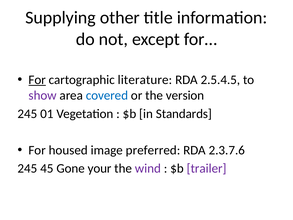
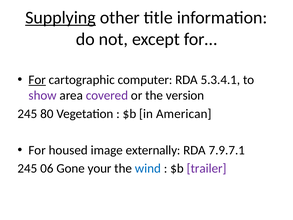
Supplying underline: none -> present (61, 18)
literature: literature -> computer (145, 80)
2.5.4.5: 2.5.4.5 -> 5.3.4.1 (220, 80)
covered colour: blue -> purple (107, 95)
01: 01 -> 80 (47, 114)
Standards: Standards -> American (184, 114)
preferred: preferred -> externally (153, 150)
2.3.7.6: 2.3.7.6 -> 7.9.7.1 (227, 150)
45: 45 -> 06 (47, 168)
wind colour: purple -> blue (148, 168)
